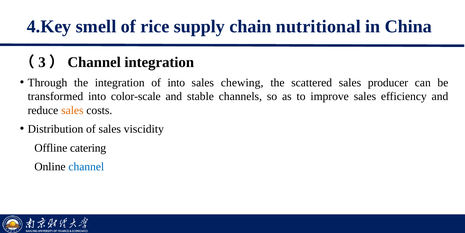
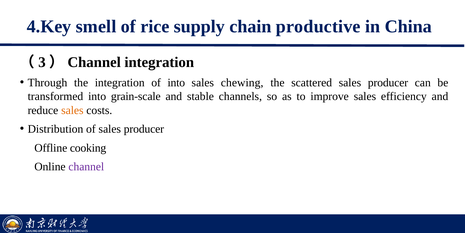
nutritional: nutritional -> productive (318, 27)
color-scale: color-scale -> grain-scale (136, 96)
of sales viscidity: viscidity -> producer (144, 129)
catering: catering -> cooking (88, 148)
channel colour: blue -> purple (86, 166)
